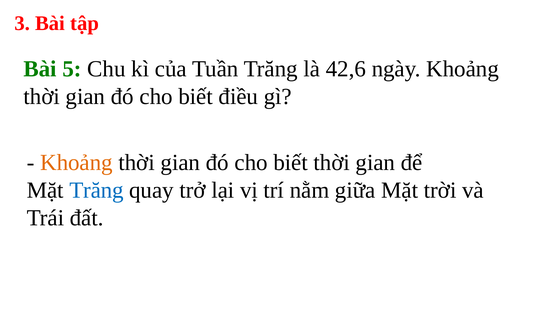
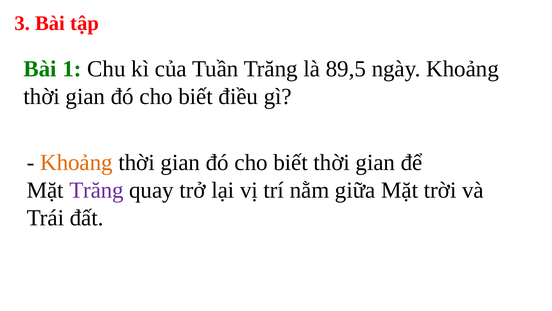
5: 5 -> 1 (72, 69)
42,6: 42,6 -> 89,5 (346, 69)
Trăng colour: blue -> purple (96, 190)
